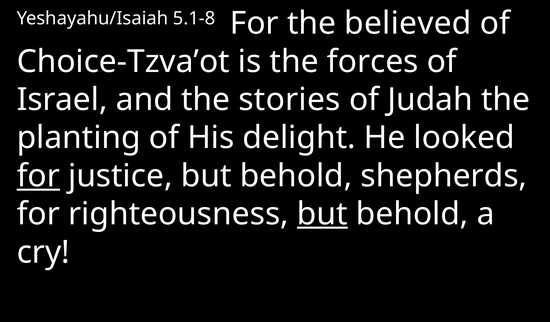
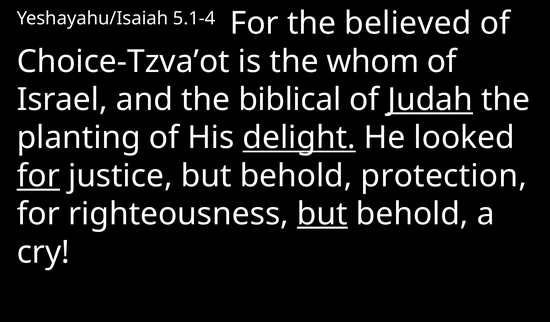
5.1-8: 5.1-8 -> 5.1-4 (194, 18)
forces: forces -> whom (373, 62)
stories: stories -> biblical (290, 100)
Judah underline: none -> present (430, 100)
delight underline: none -> present (299, 138)
shepherds: shepherds -> protection (444, 176)
